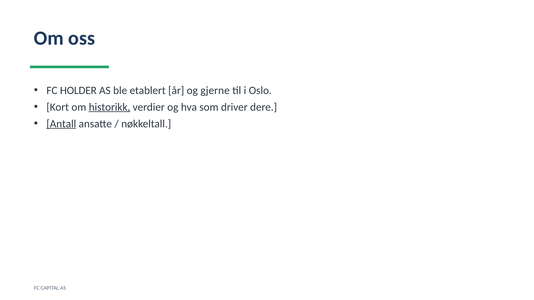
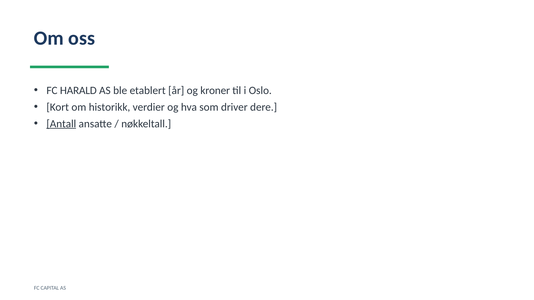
HOLDER: HOLDER -> HARALD (78, 90)
gjerne: gjerne -> kroner (215, 90)
historikk underline: present -> none (110, 107)
